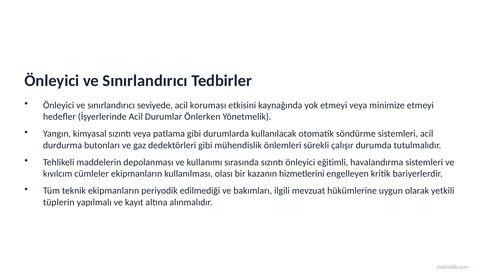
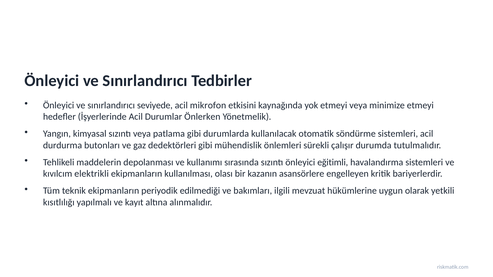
koruması: koruması -> mikrofon (208, 105)
cümleler: cümleler -> elektrikli (92, 174)
hizmetlerini: hizmetlerini -> asansörlere (302, 174)
tüplerin: tüplerin -> kısıtlılığı (59, 203)
